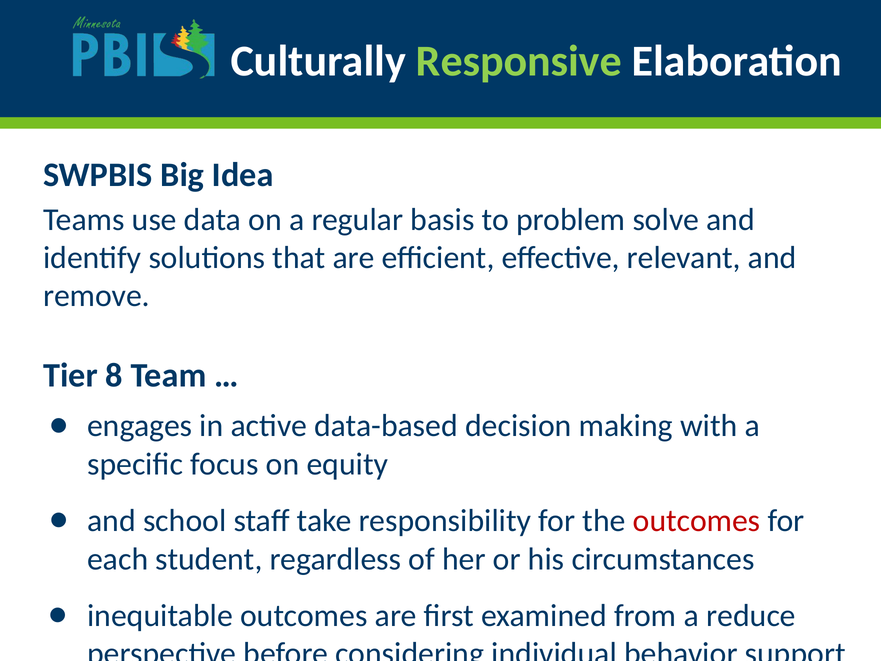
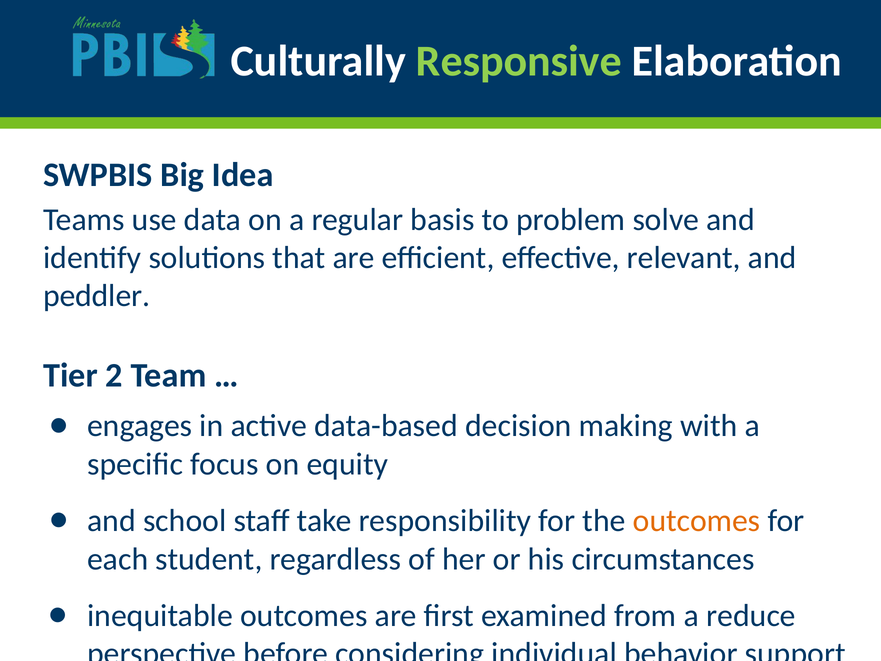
remove: remove -> peddler (97, 296)
8: 8 -> 2 (114, 375)
outcomes colour: red -> orange (697, 521)
